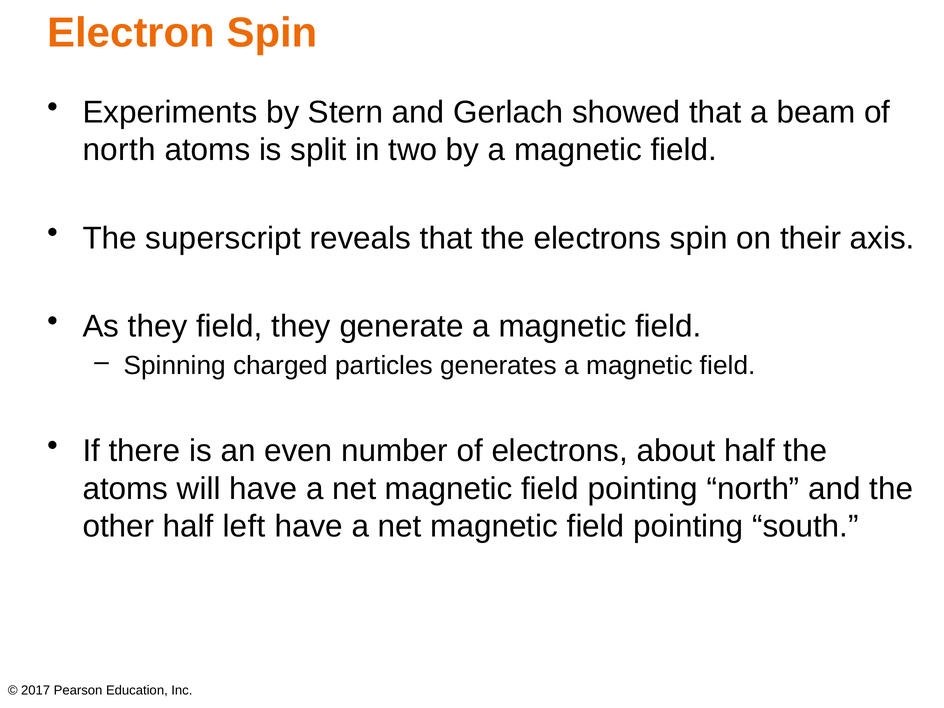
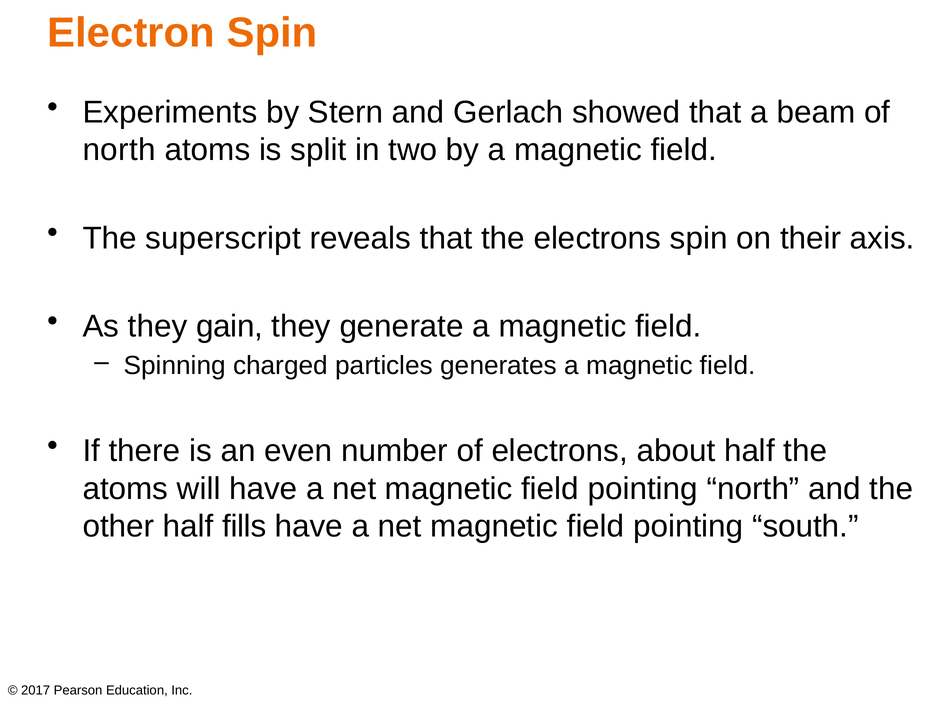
they field: field -> gain (229, 326)
left: left -> fills (244, 527)
